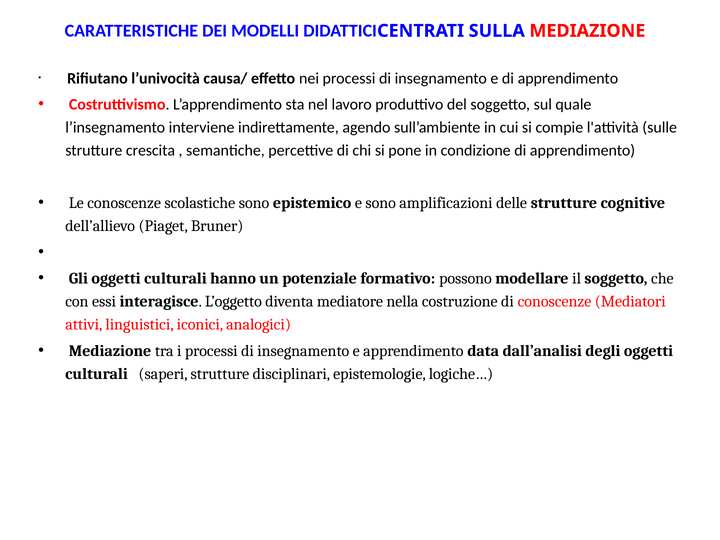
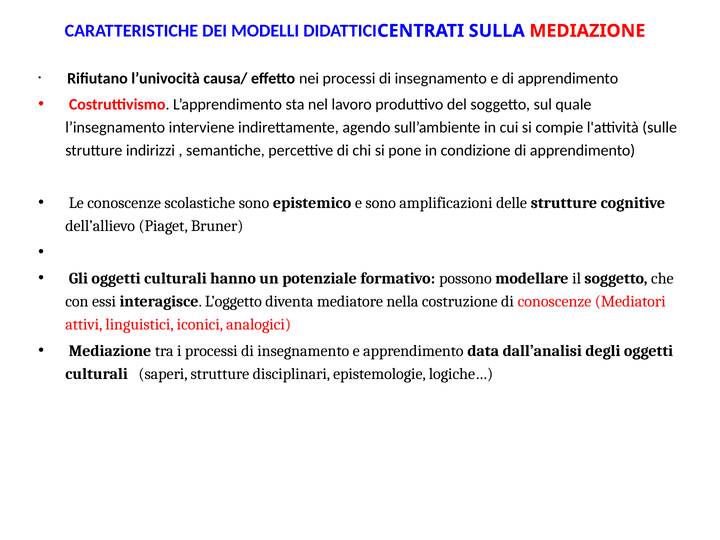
crescita: crescita -> indirizzi (150, 151)
